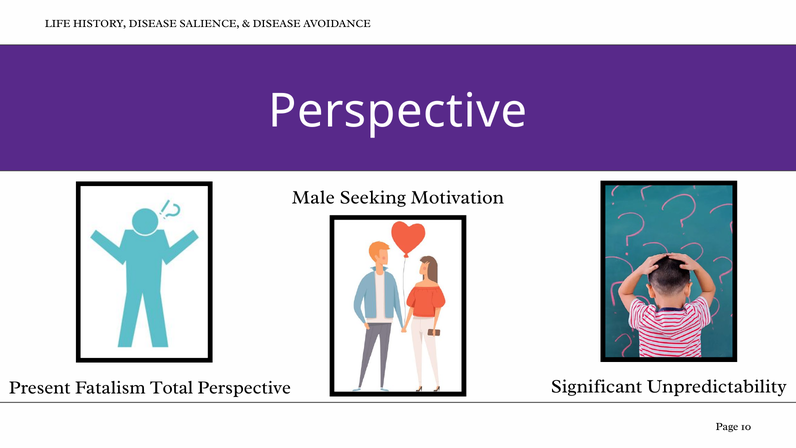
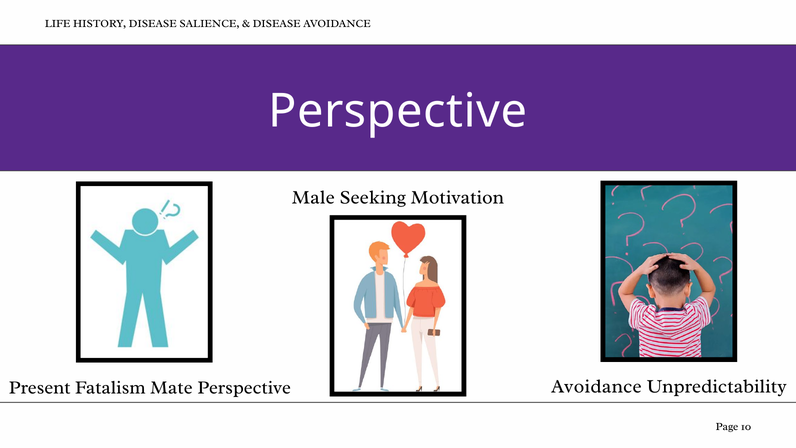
Significant: Significant -> Avoidance (596, 386)
Total: Total -> Mate (171, 388)
